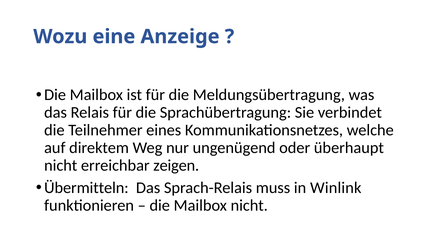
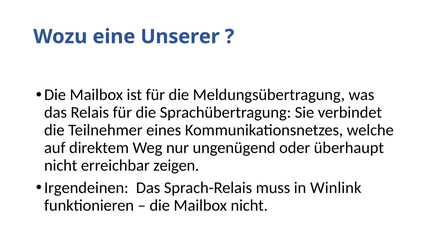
Anzeige: Anzeige -> Unserer (180, 37)
Übermitteln: Übermitteln -> Irgendeinen (86, 188)
